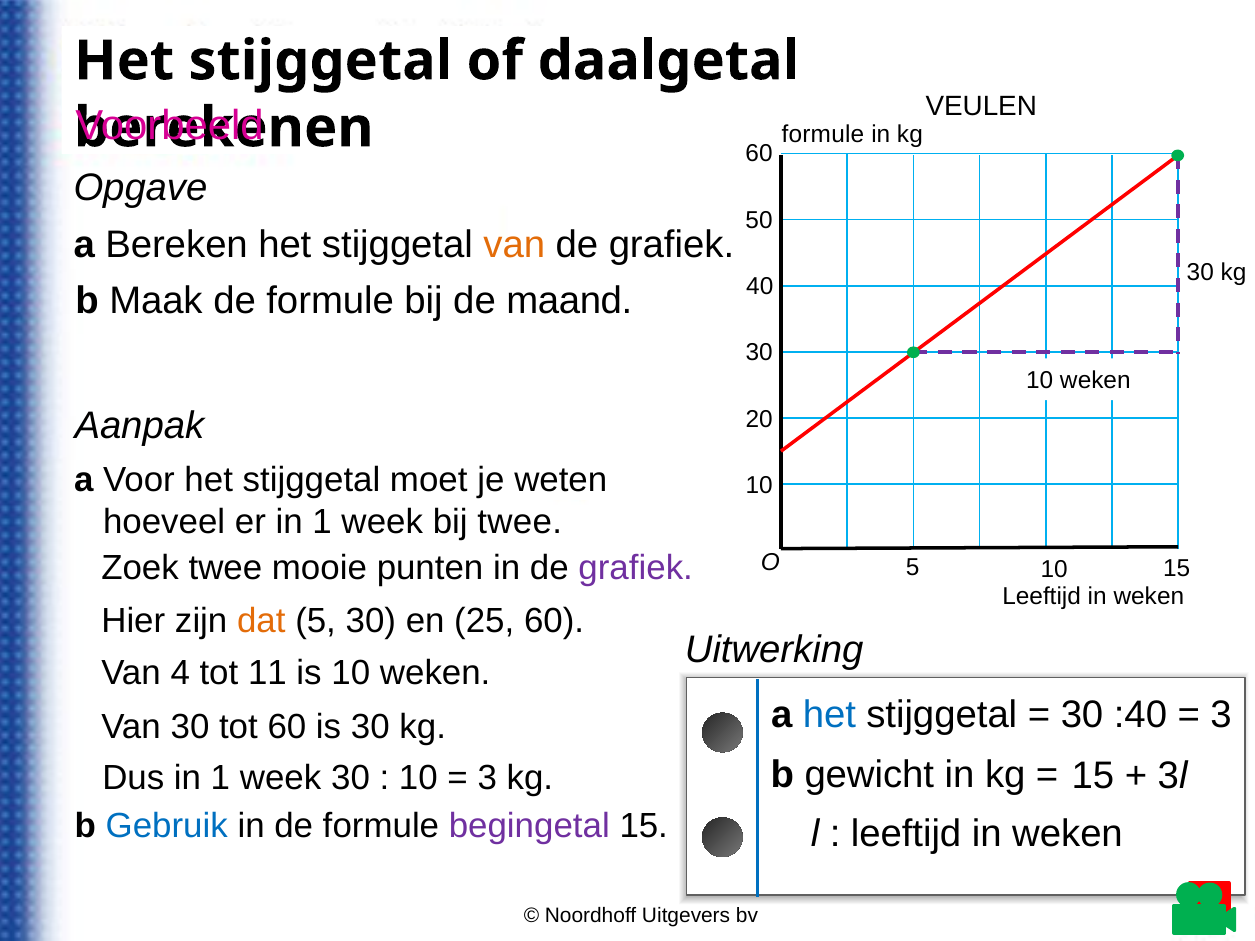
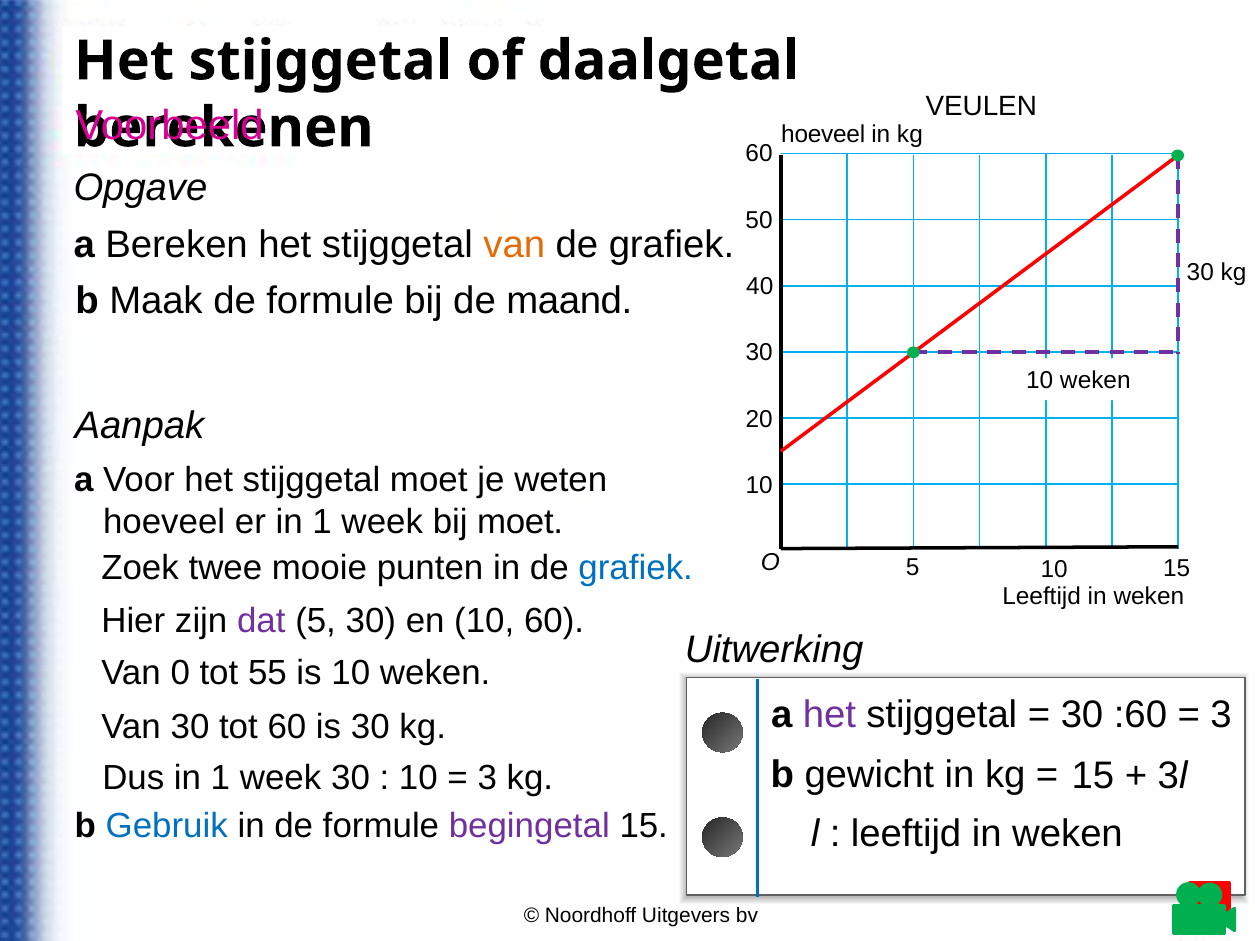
formule: formule -> hoeveel (823, 134)
bij twee: twee -> moet (520, 522)
grafiek colour: purple -> blue (636, 568)
dat colour: orange -> purple (261, 621)
en 25: 25 -> 10 (484, 621)
4: 4 -> 0 (180, 673)
11: 11 -> 55 (267, 673)
het colour: blue -> purple (829, 715)
:40: :40 -> :60 (1140, 715)
